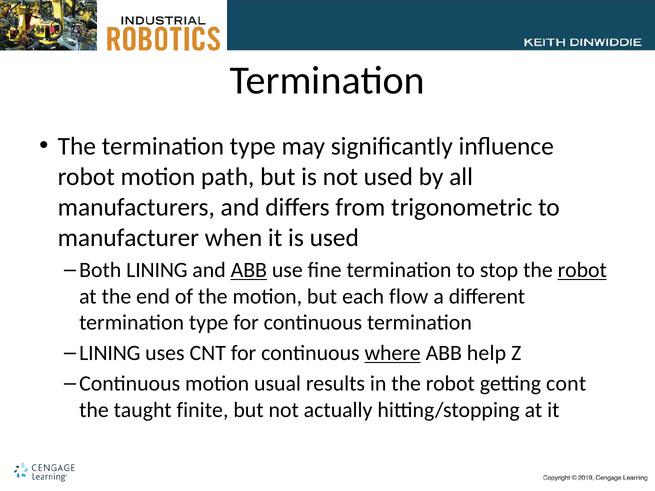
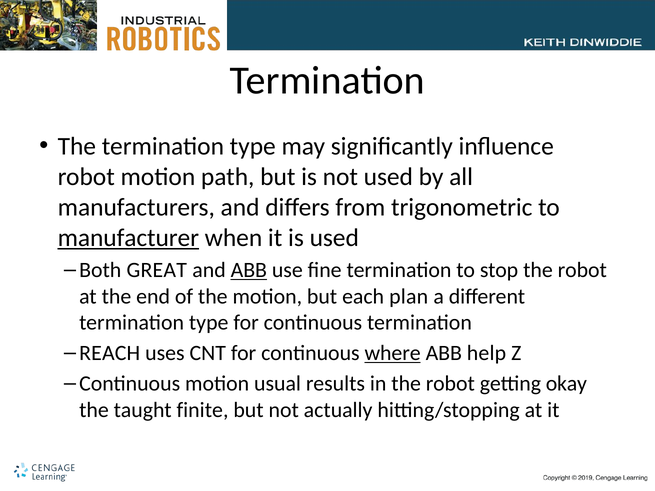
manufacturer underline: none -> present (128, 238)
Both LINING: LINING -> GREAT (157, 270)
robot underline: present -> none (582, 270)
flow: flow -> plan (409, 296)
LINING: LINING -> REACH (110, 353)
cont: cont -> okay (566, 384)
